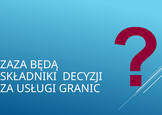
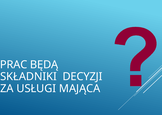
ZAZA: ZAZA -> PRAC (14, 64)
GRANIC: GRANIC -> MAJĄCA (80, 88)
